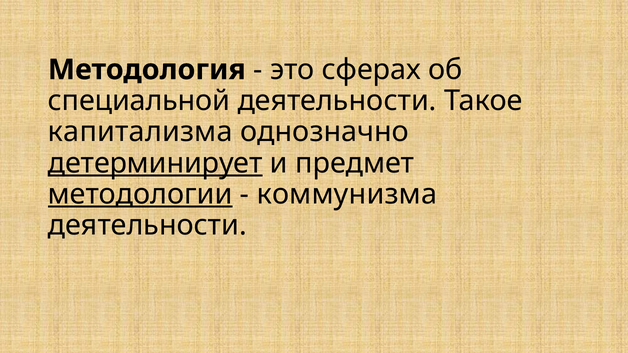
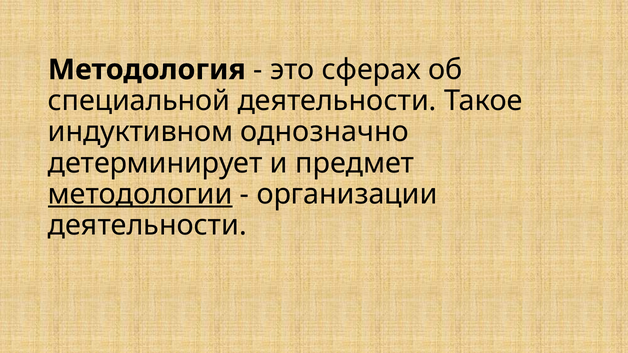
капитализма: капитализма -> индуктивном (140, 132)
детерминирует underline: present -> none (155, 163)
коммунизма: коммунизма -> организации (347, 194)
